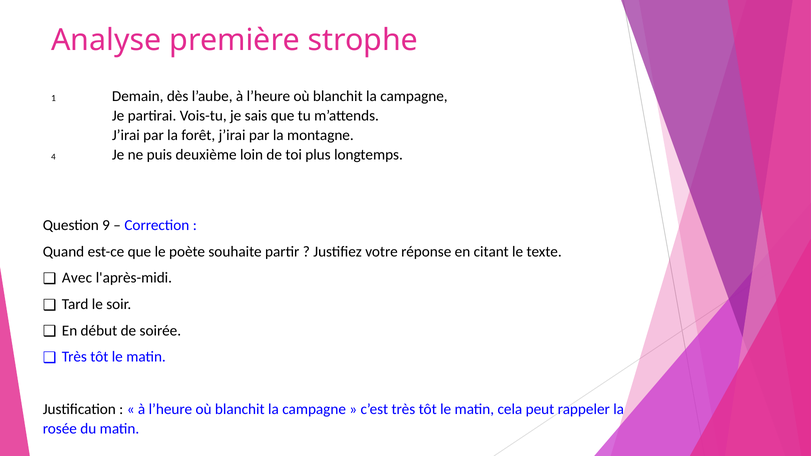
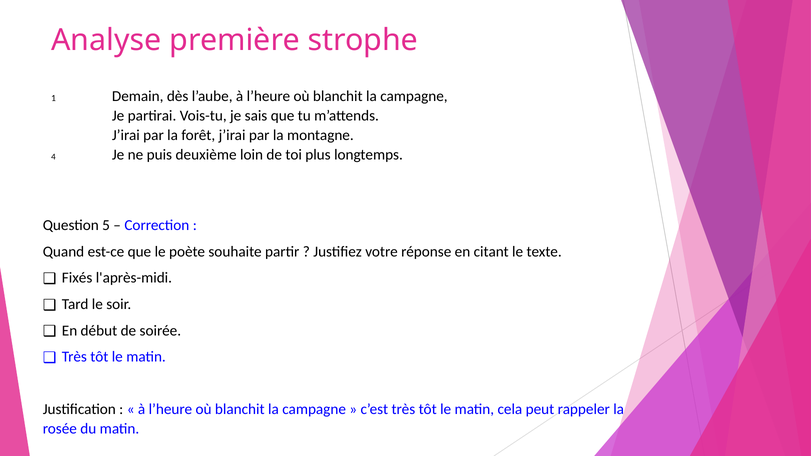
9: 9 -> 5 (106, 226)
Avec: Avec -> Fixés (77, 278)
